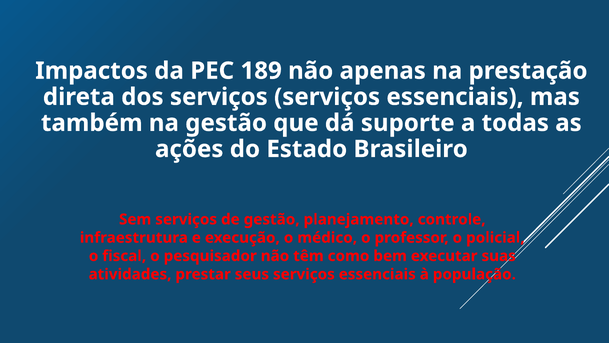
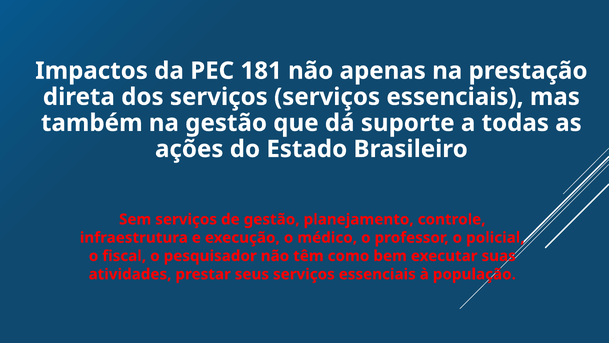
189: 189 -> 181 (261, 71)
